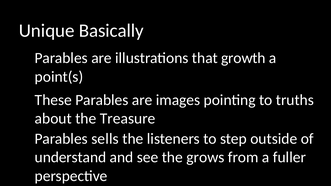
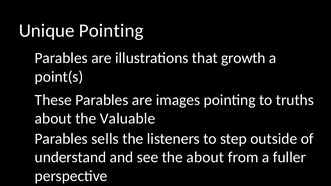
Unique Basically: Basically -> Pointing (111, 31)
Treasure: Treasure -> Valuable (128, 119)
the grows: grows -> about (205, 158)
